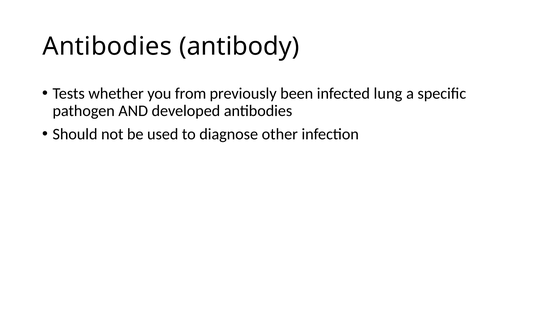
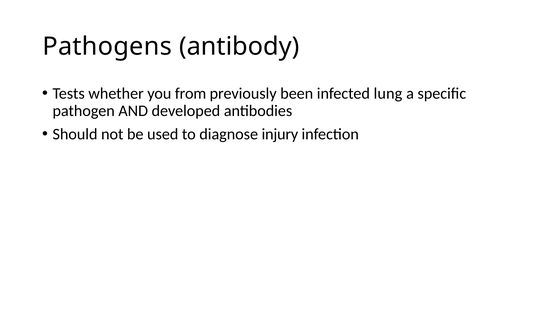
Antibodies: Antibodies -> Pathogens (107, 46)
other: other -> injury (280, 134)
